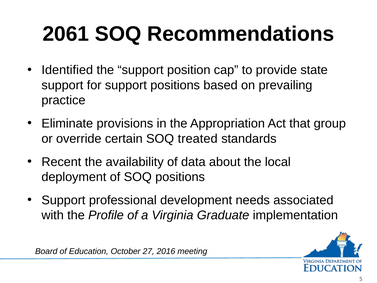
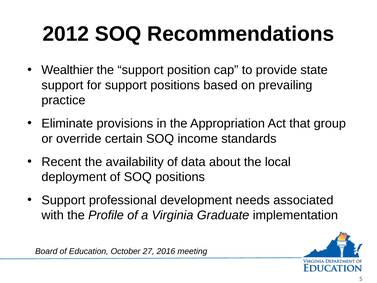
2061: 2061 -> 2012 (66, 34)
Identified: Identified -> Wealthier (67, 70)
treated: treated -> income (198, 138)
